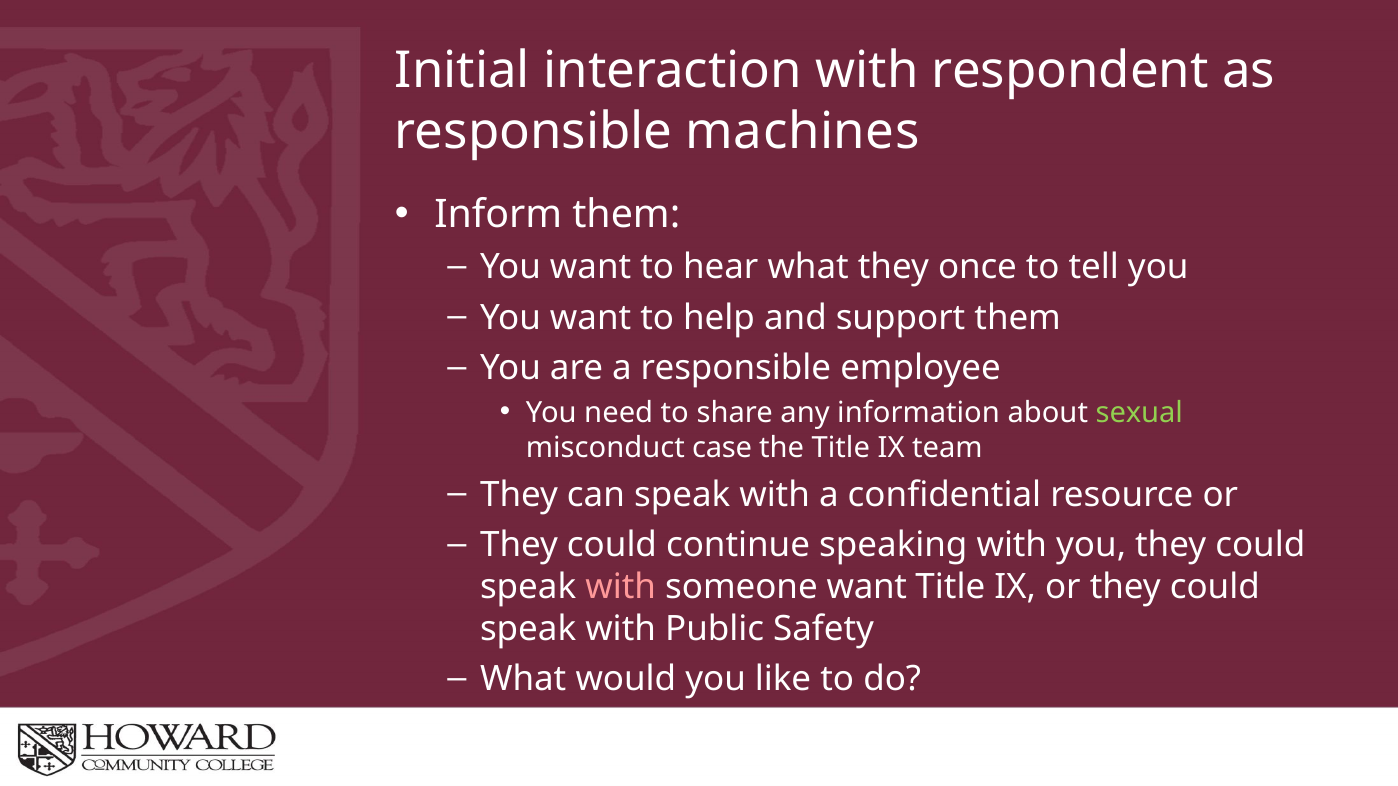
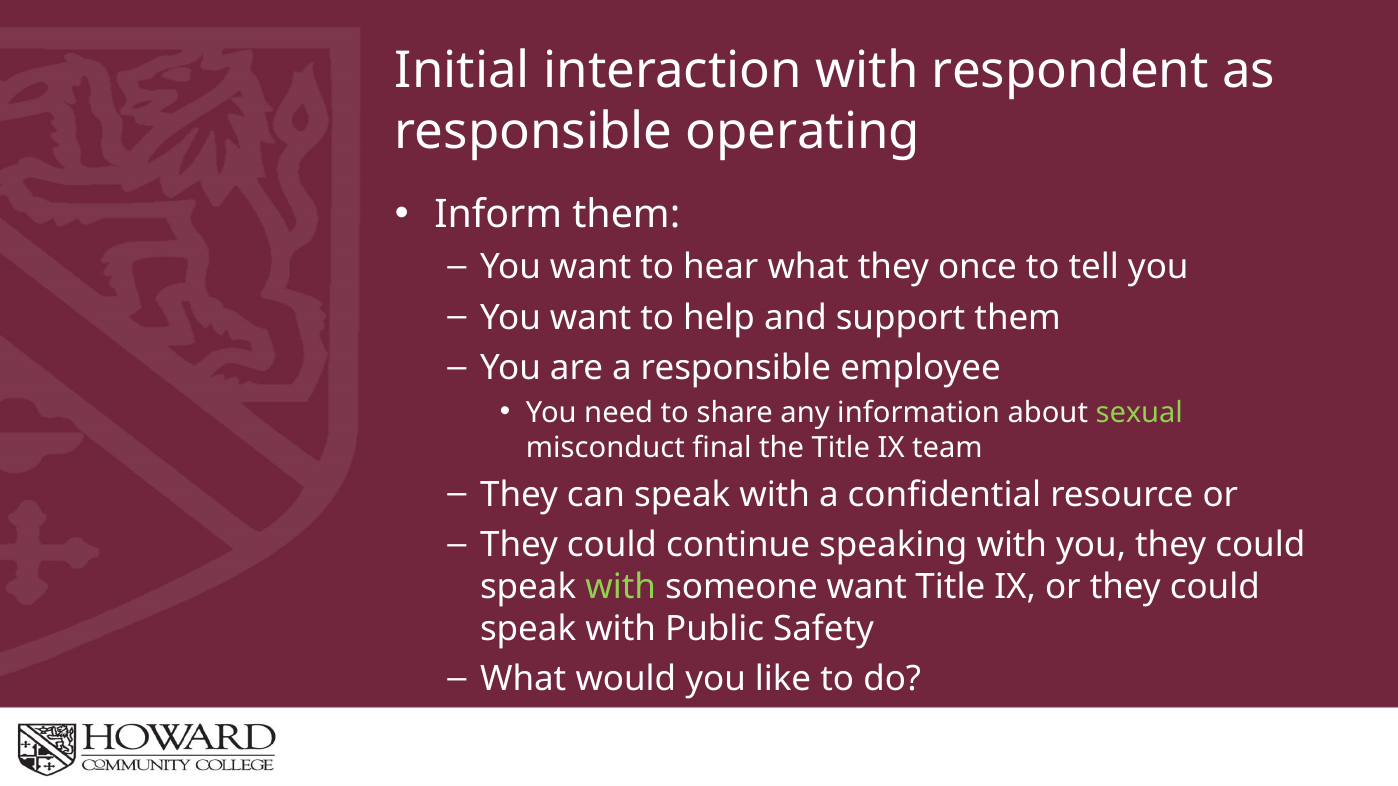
machines: machines -> operating (803, 132)
case: case -> final (722, 448)
with colour: pink -> light green (621, 587)
